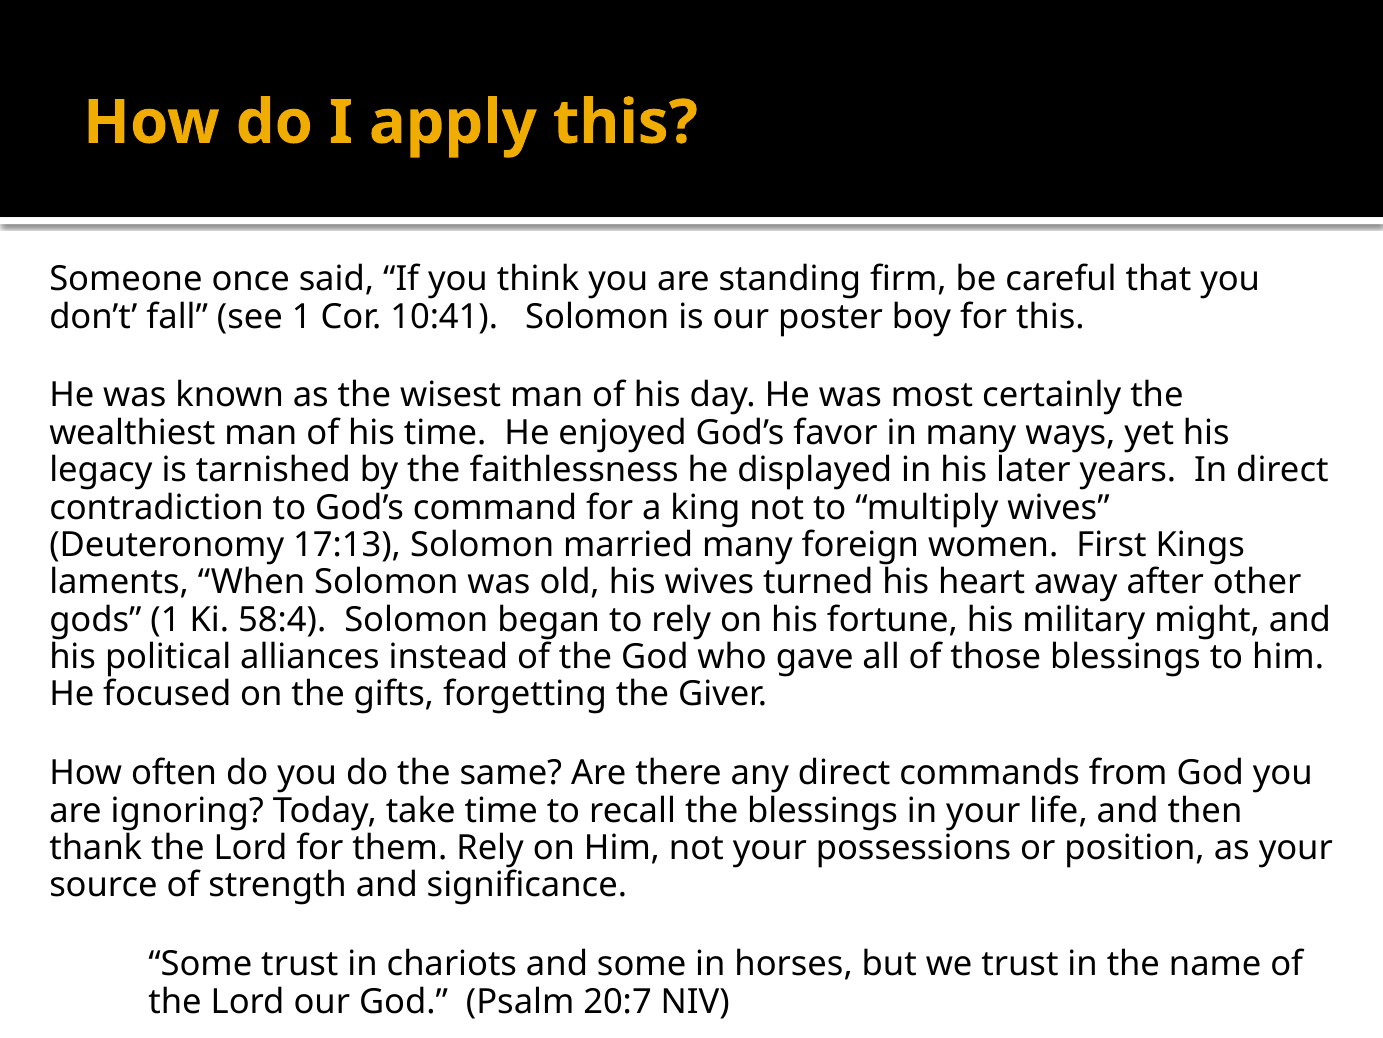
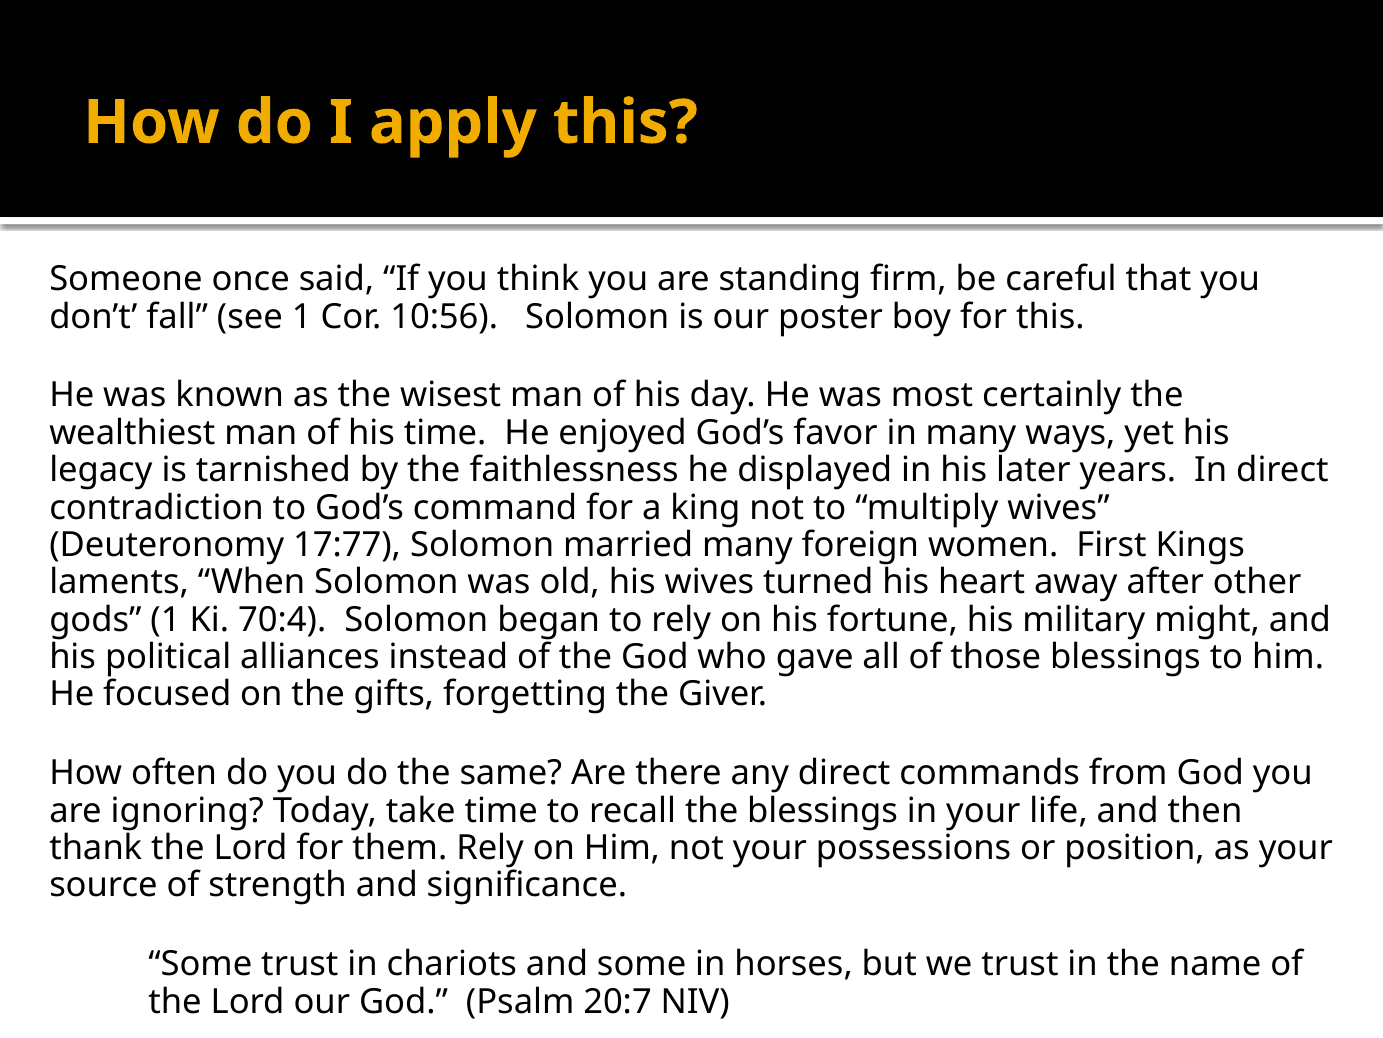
10:41: 10:41 -> 10:56 (444, 316)
17:13: 17:13 -> 17:77 (347, 545)
58:4: 58:4 -> 70:4 (282, 619)
